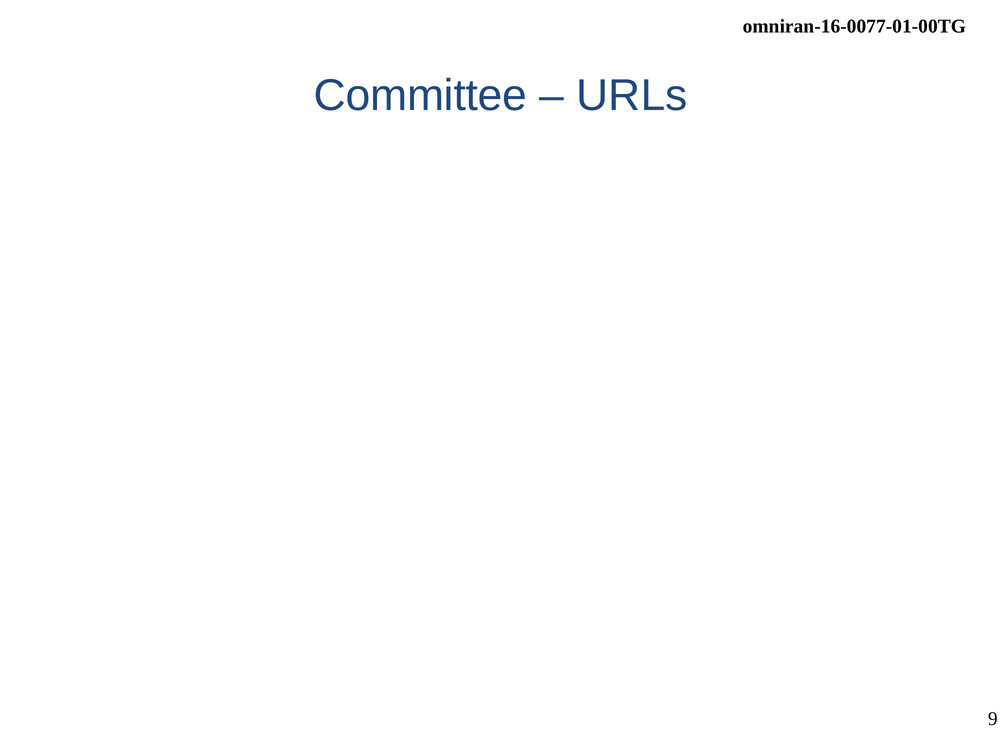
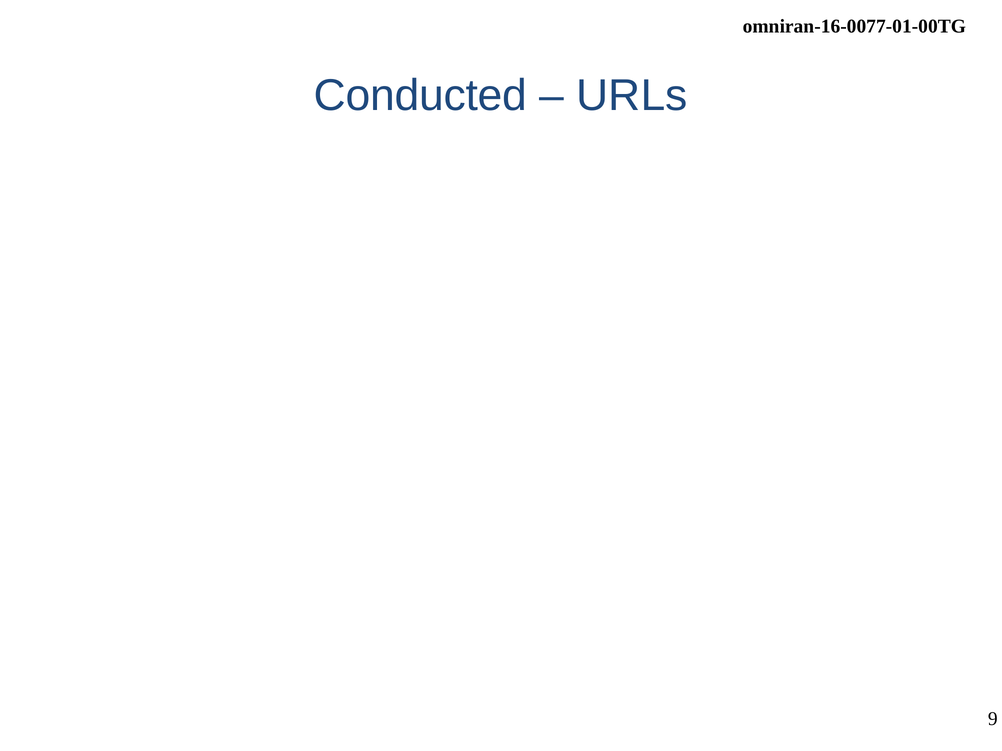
Committee: Committee -> Conducted (420, 96)
